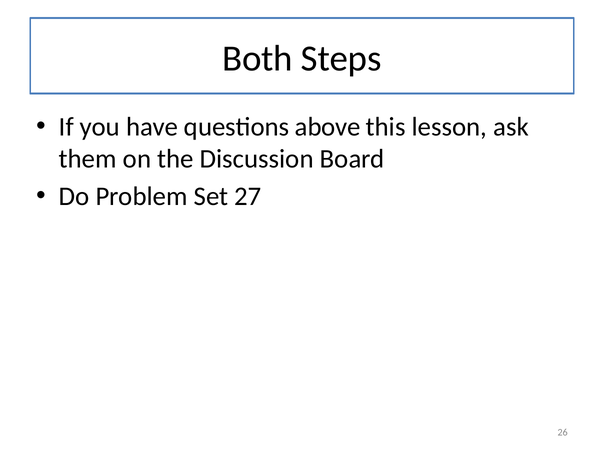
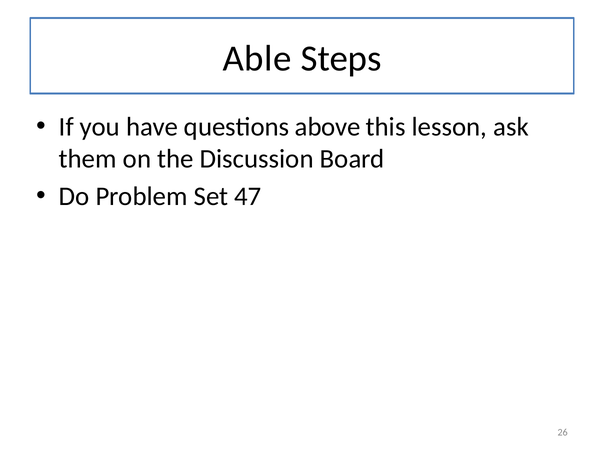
Both: Both -> Able (257, 58)
27: 27 -> 47 (248, 197)
